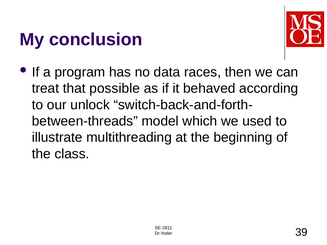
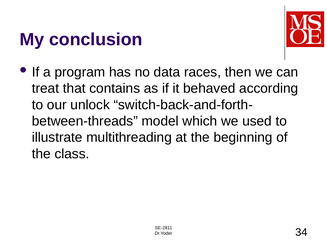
possible: possible -> contains (115, 89)
39: 39 -> 34 (301, 232)
